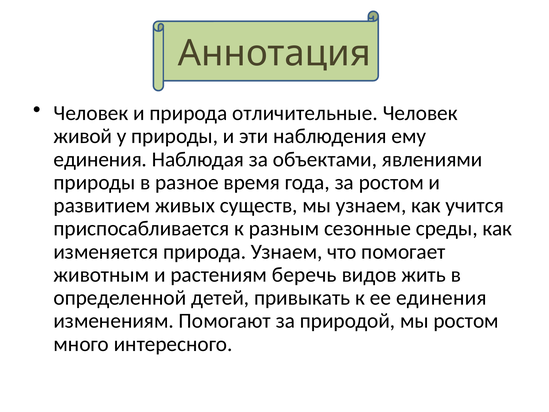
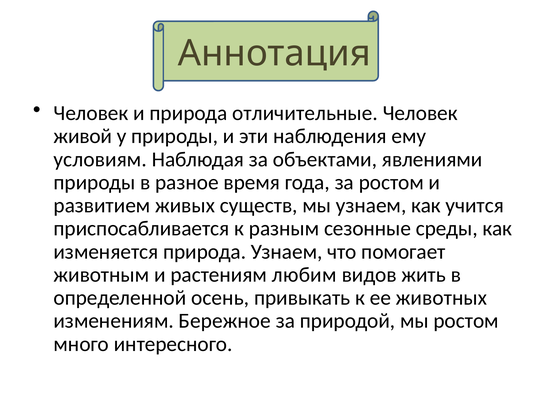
единения: единения -> условиям (100, 159)
беречь: беречь -> любим (304, 275)
детей: детей -> осень (220, 298)
ее единения: единения -> животных (441, 298)
Помогают: Помогают -> Бережное (225, 321)
